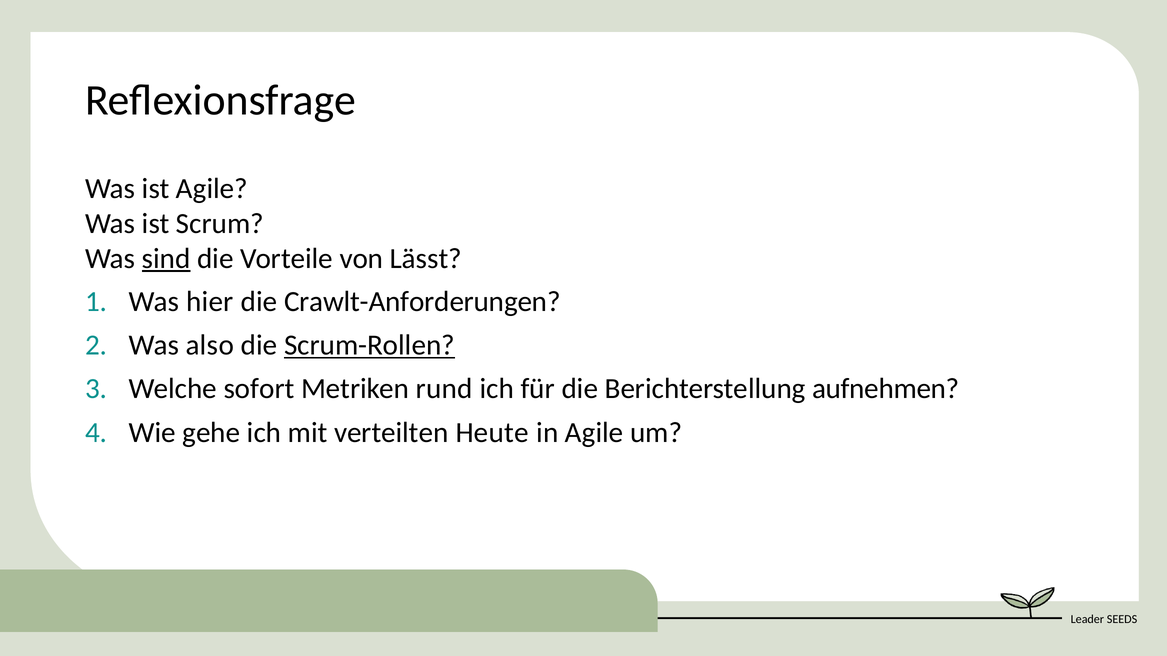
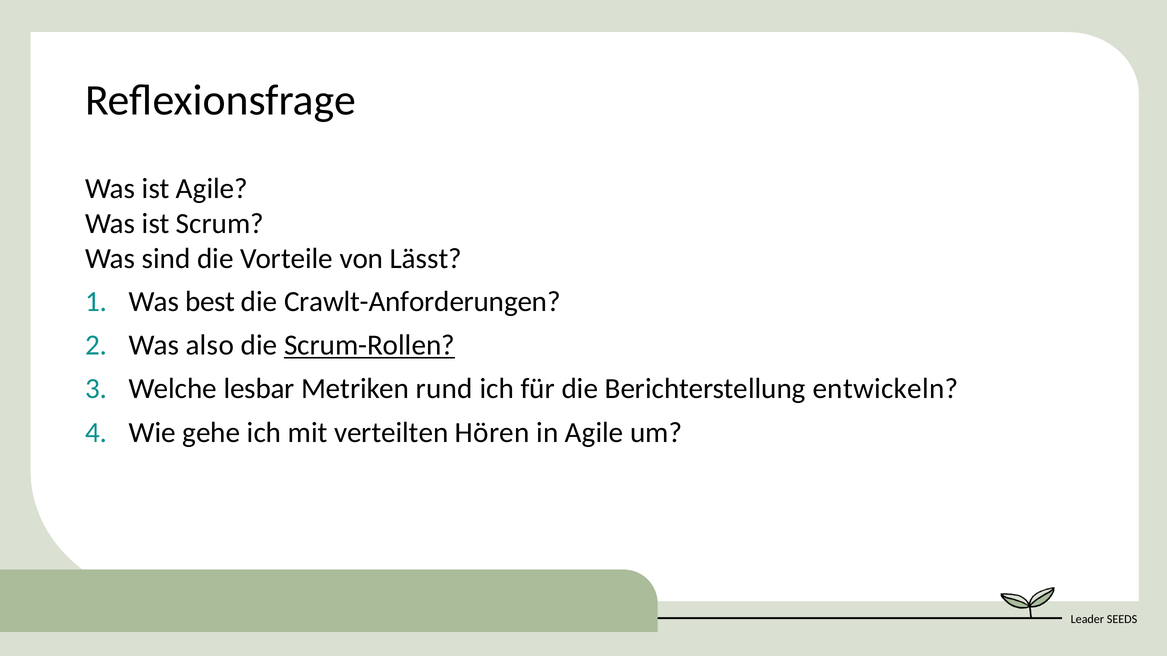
sind underline: present -> none (166, 259)
hier: hier -> best (210, 302)
sofort: sofort -> lesbar (259, 389)
aufnehmen: aufnehmen -> entwickeln (886, 389)
Heute: Heute -> Hören (492, 433)
